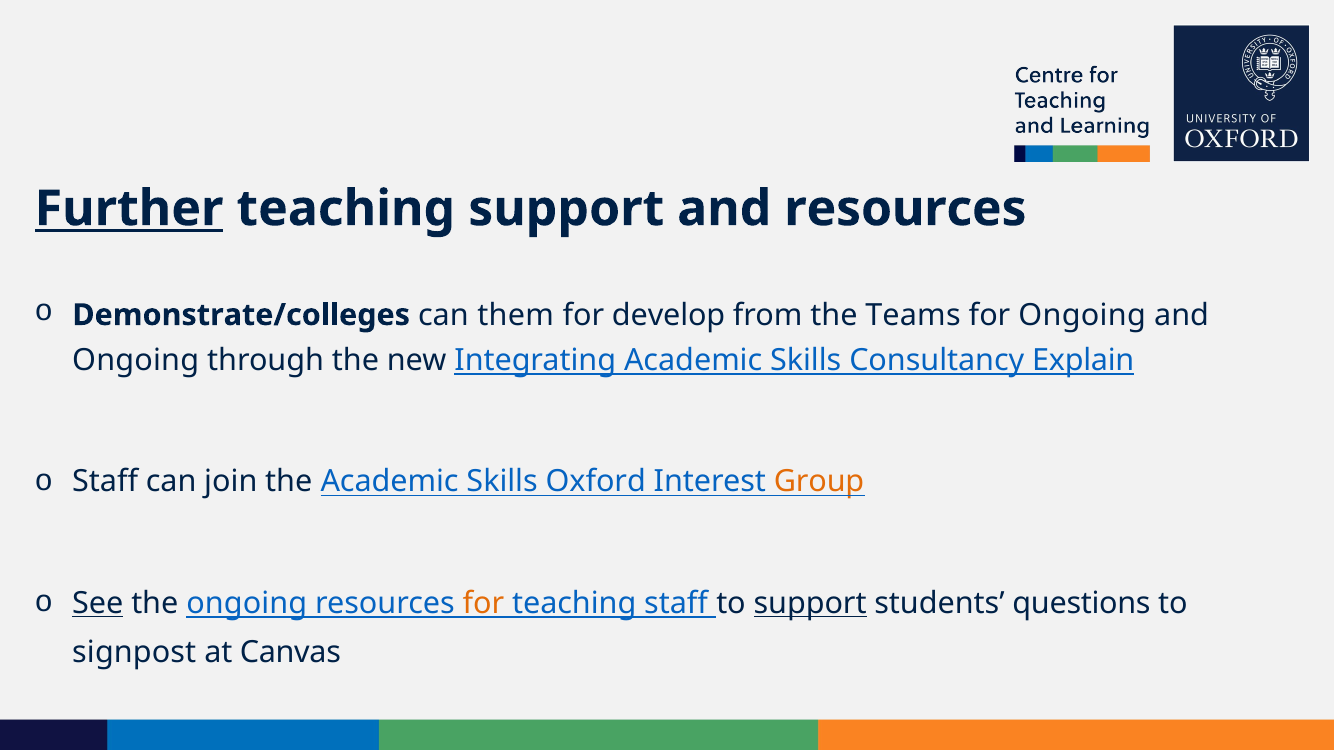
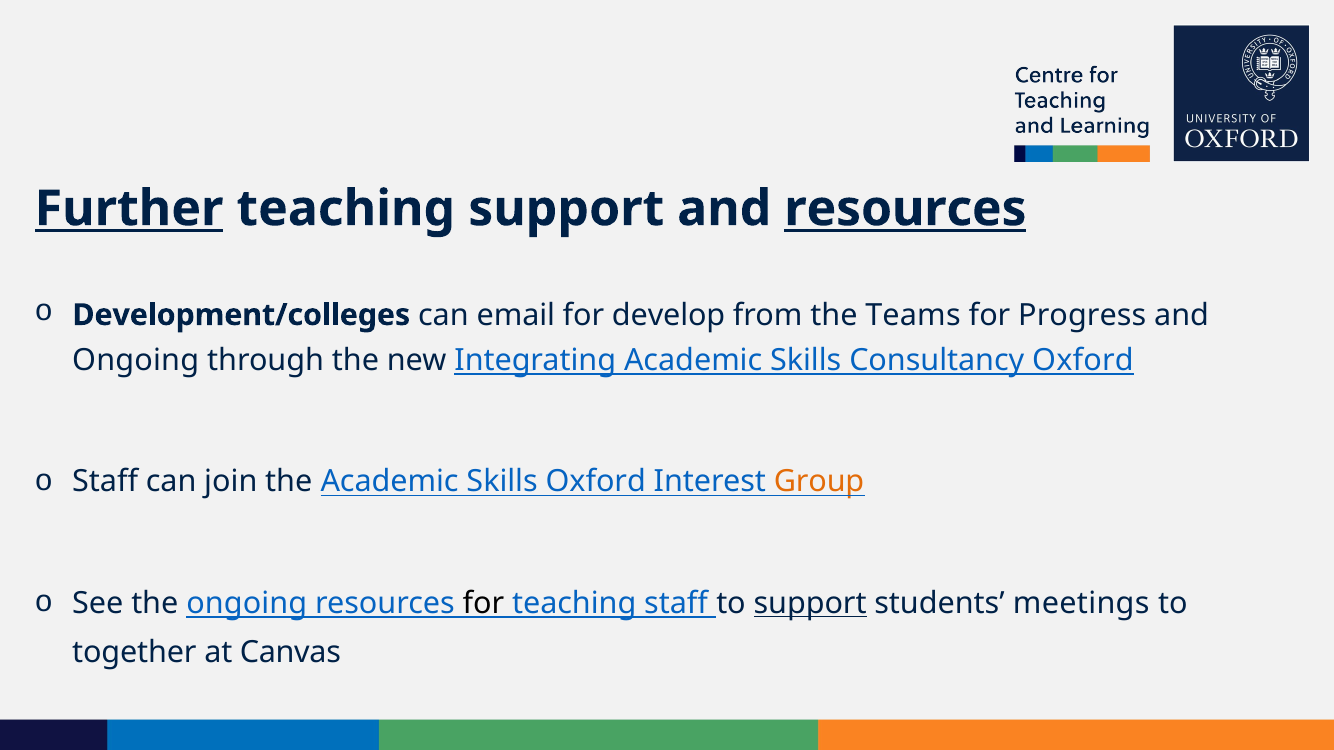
resources underline: none -> present (905, 209)
Demonstrate/colleges: Demonstrate/colleges -> Development/colleges (241, 315)
them: them -> email (516, 315)
for Ongoing: Ongoing -> Progress (1082, 315)
Consultancy Explain: Explain -> Oxford (1083, 360)
See underline: present -> none (98, 604)
for colour: orange -> black (483, 604)
questions: questions -> meetings (1081, 604)
signpost: signpost -> together (134, 653)
